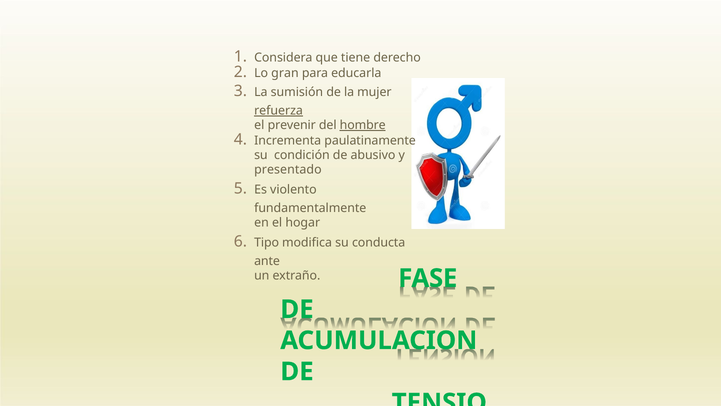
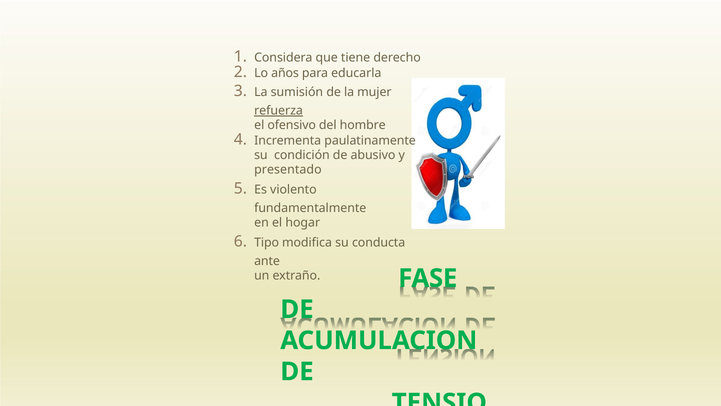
gran: gran -> años (285, 73)
prevenir: prevenir -> ofensivo (292, 125)
hombre underline: present -> none (363, 125)
